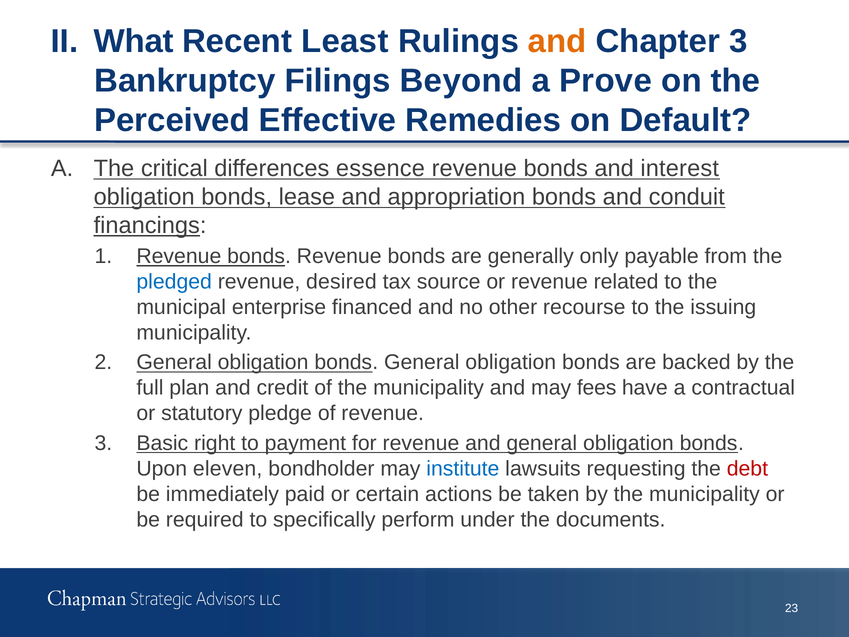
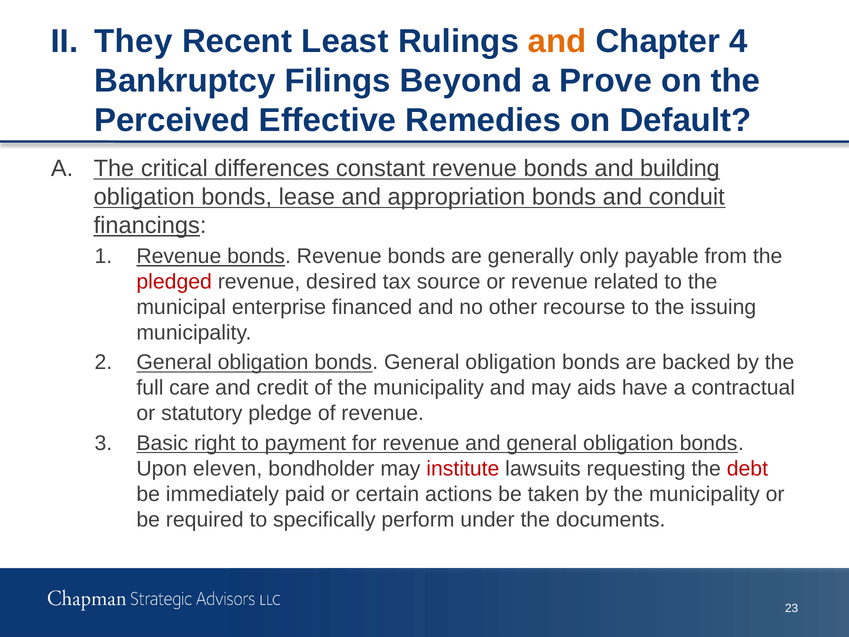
What: What -> They (133, 41)
Chapter 3: 3 -> 4 (738, 41)
essence: essence -> constant (381, 169)
interest: interest -> building (680, 169)
pledged colour: blue -> red (174, 282)
plan: plan -> care (189, 388)
fees: fees -> aids (597, 388)
institute colour: blue -> red (463, 468)
